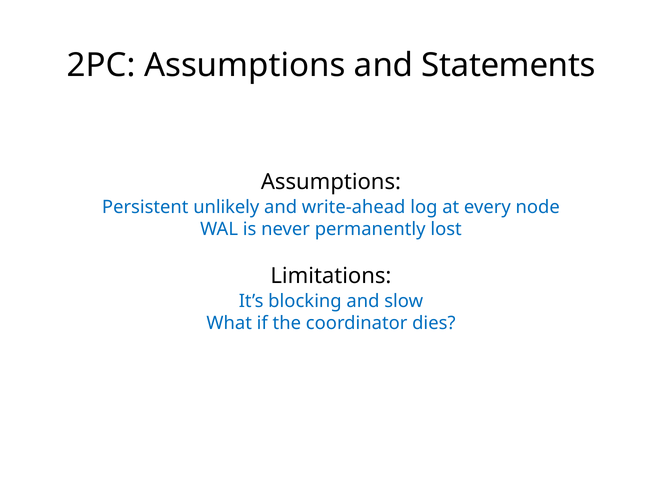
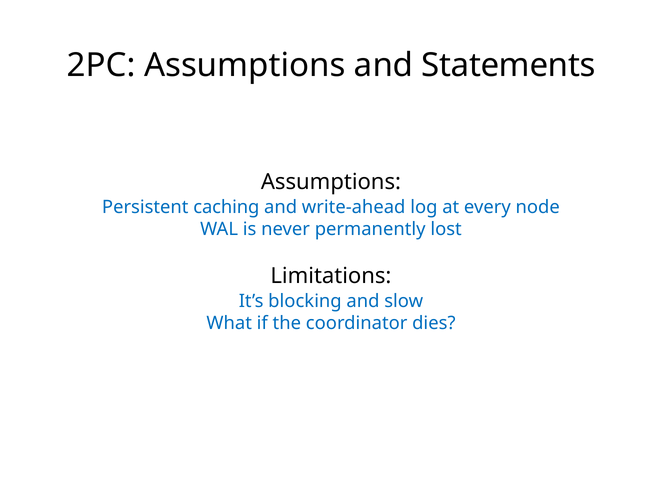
unlikely: unlikely -> caching (226, 207)
